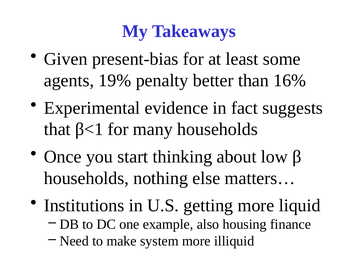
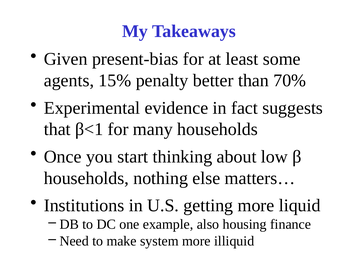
19%: 19% -> 15% (115, 81)
16%: 16% -> 70% (290, 81)
